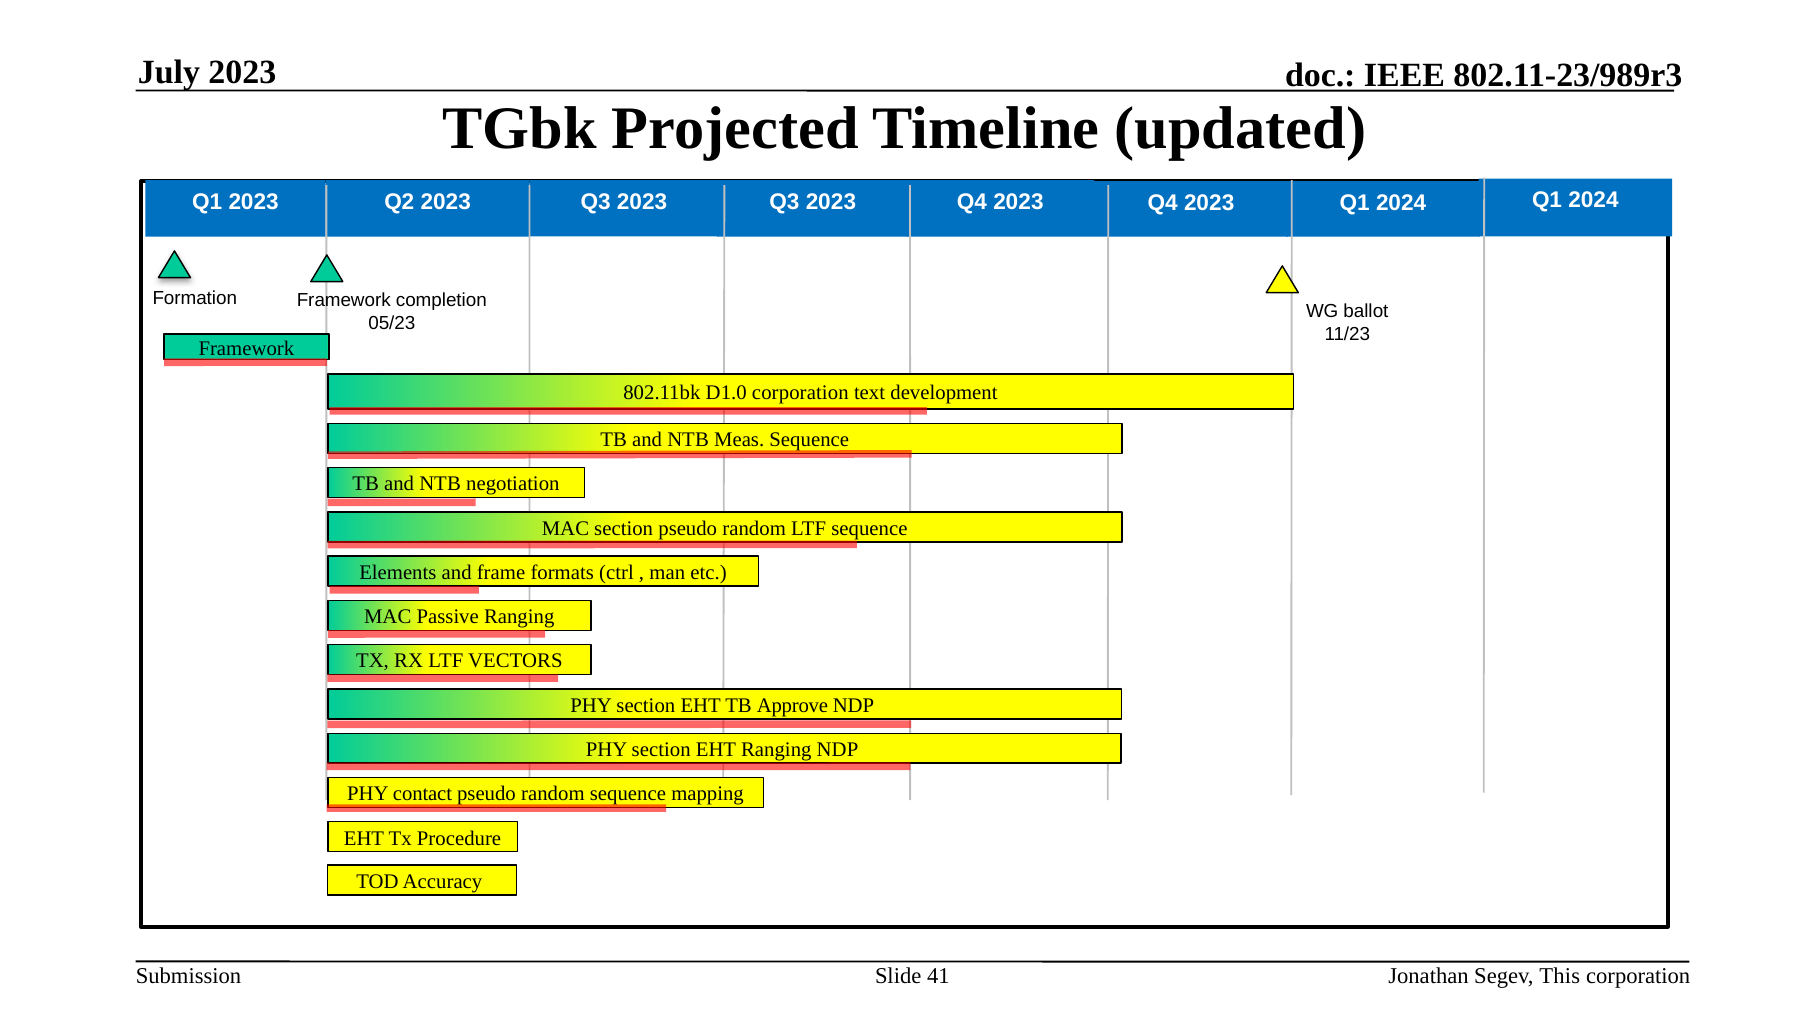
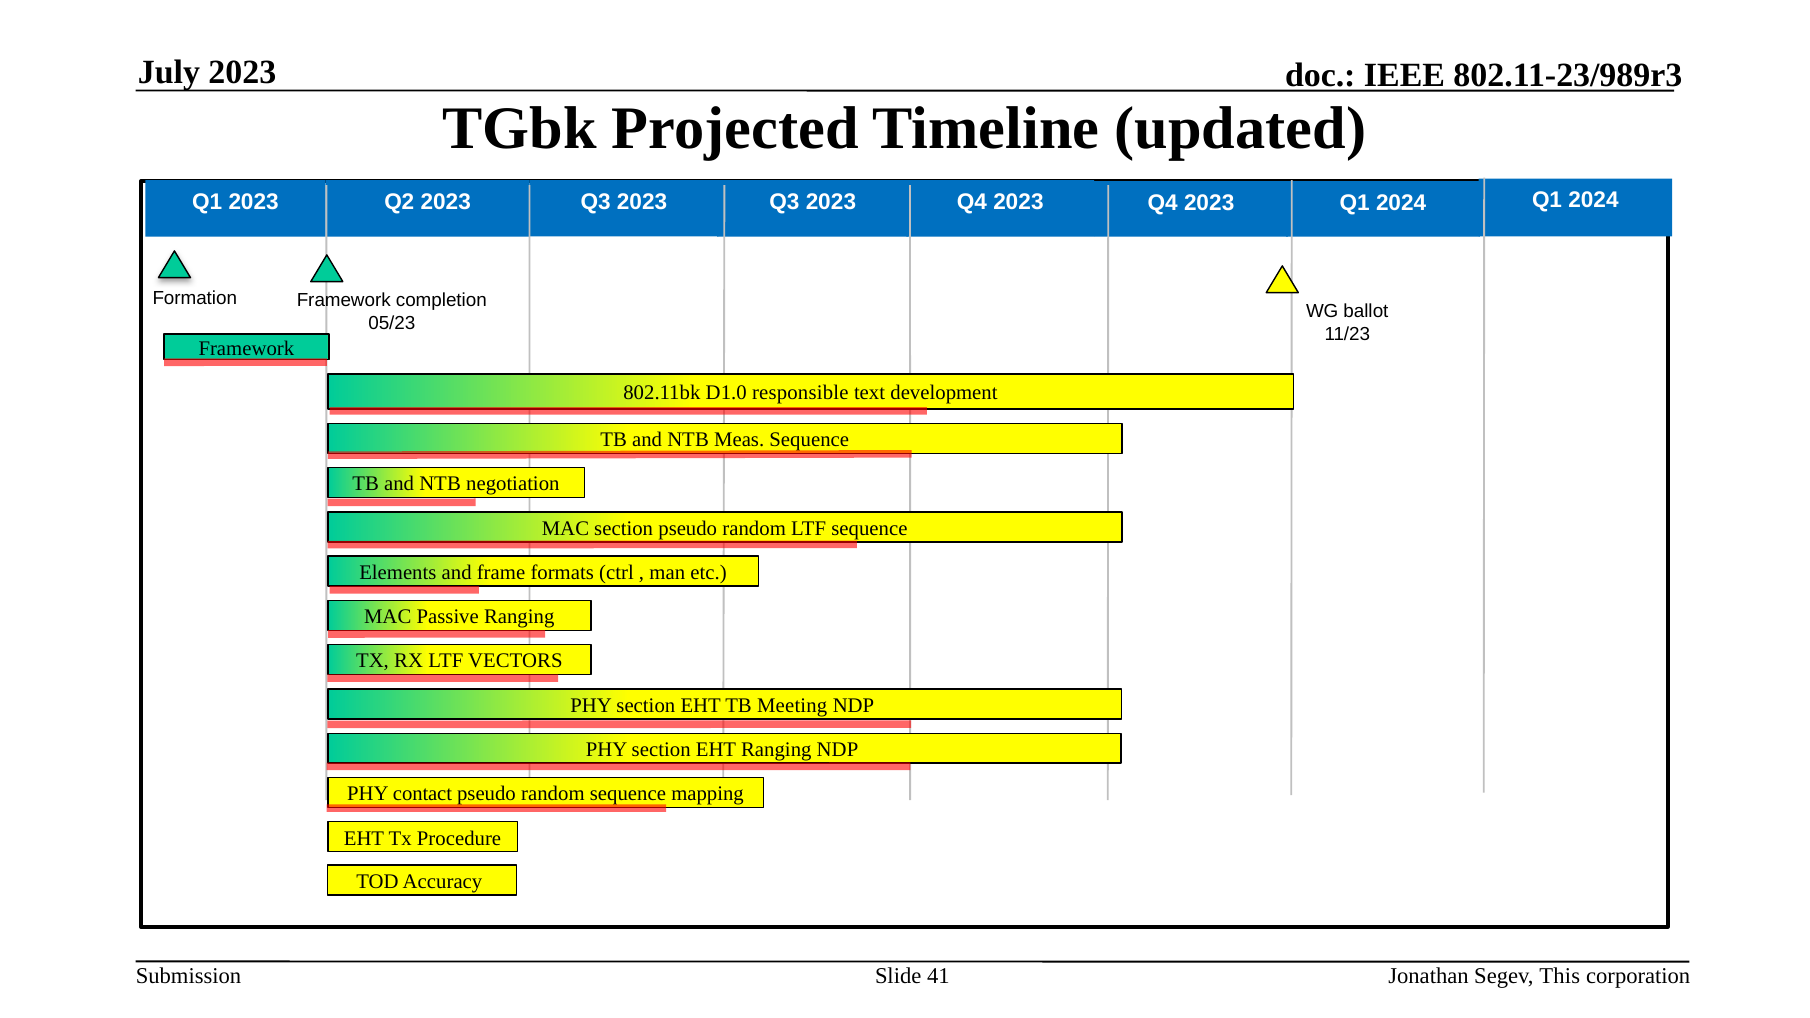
D1.0 corporation: corporation -> responsible (800, 393)
Approve: Approve -> Meeting (792, 705)
